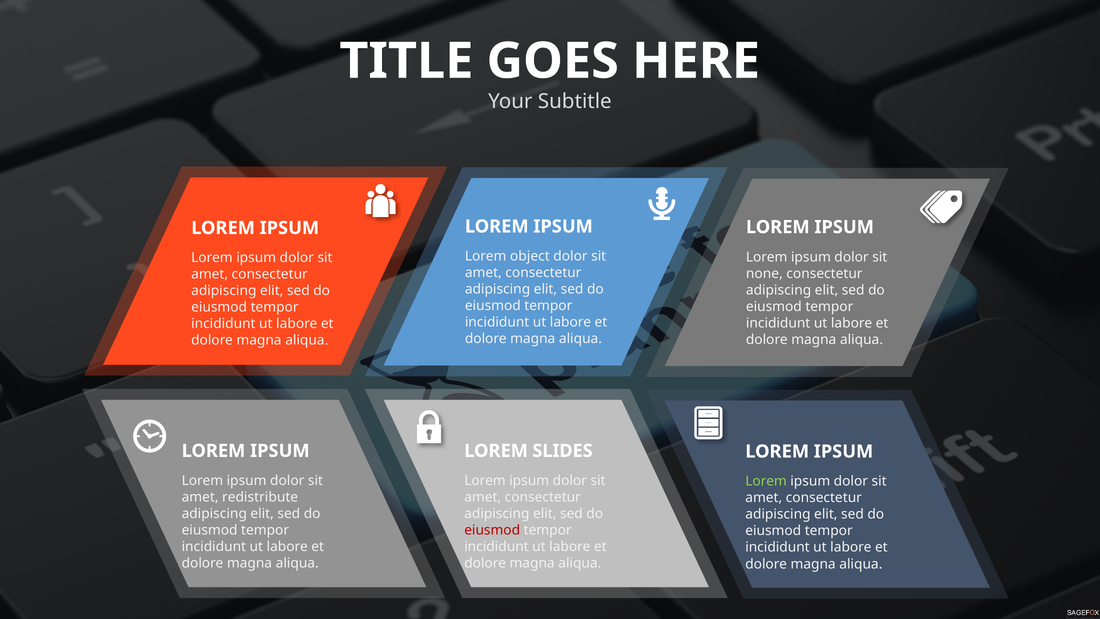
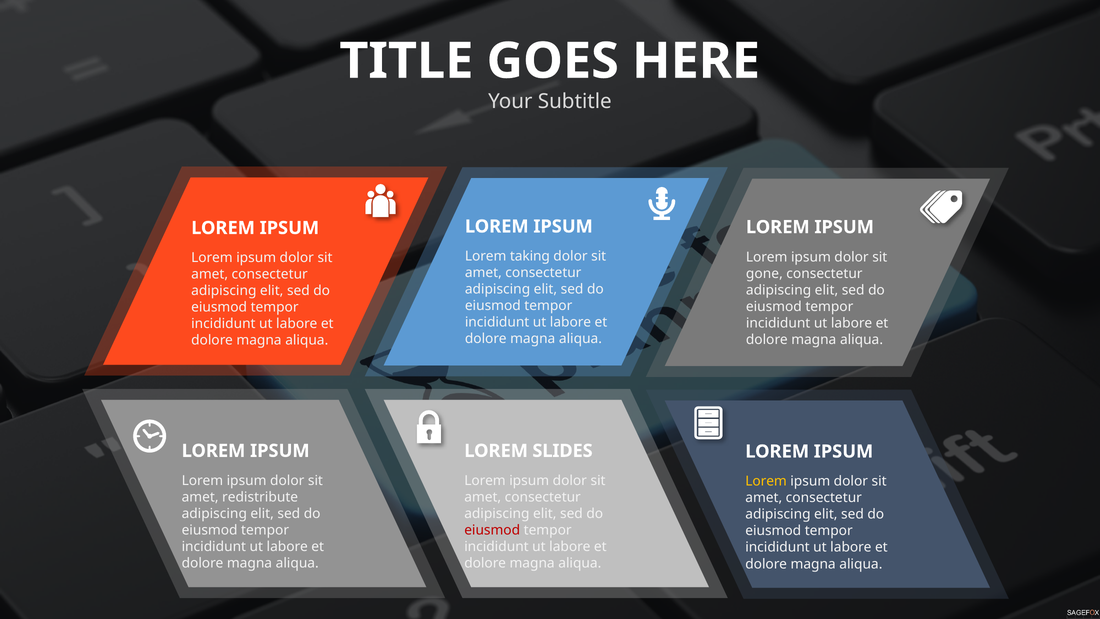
object: object -> taking (530, 256)
none: none -> gone (764, 273)
Lorem colour: light green -> yellow (766, 481)
